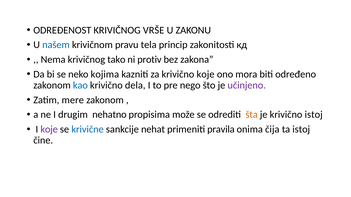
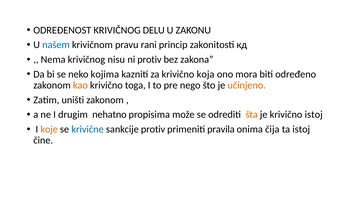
VRŠE: VRŠE -> DELU (154, 30)
tela: tela -> rani (149, 45)
tako: tako -> nisu (116, 60)
krivično koje: koje -> koja (206, 74)
kao colour: blue -> orange (80, 85)
dela: dela -> toga (135, 85)
učinjeno colour: purple -> orange (247, 85)
mere: mere -> uništi (73, 100)
koje colour: purple -> orange (49, 130)
sankcije nehat: nehat -> protiv (153, 130)
